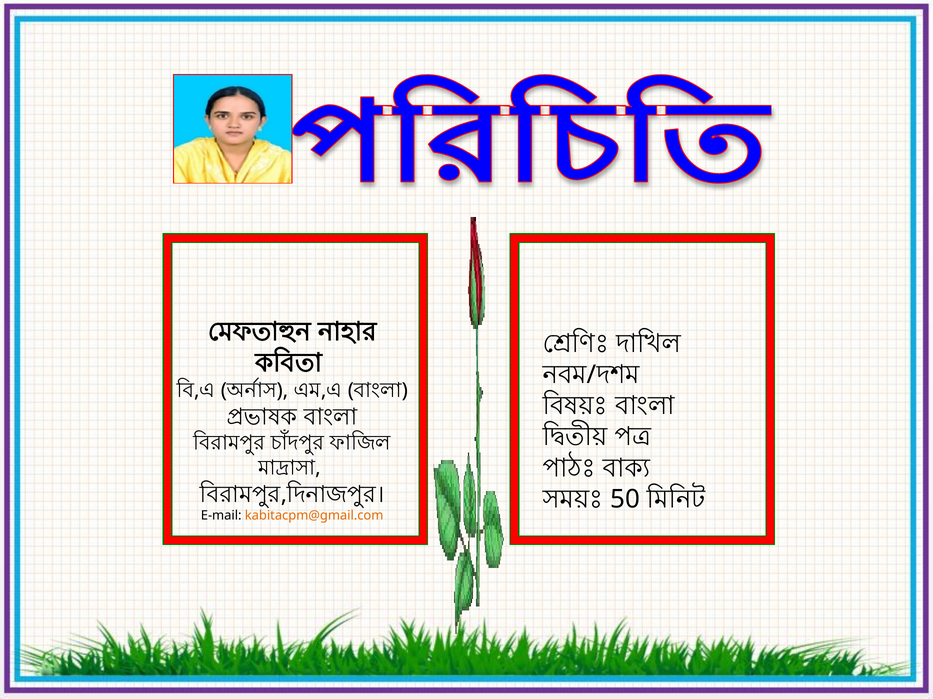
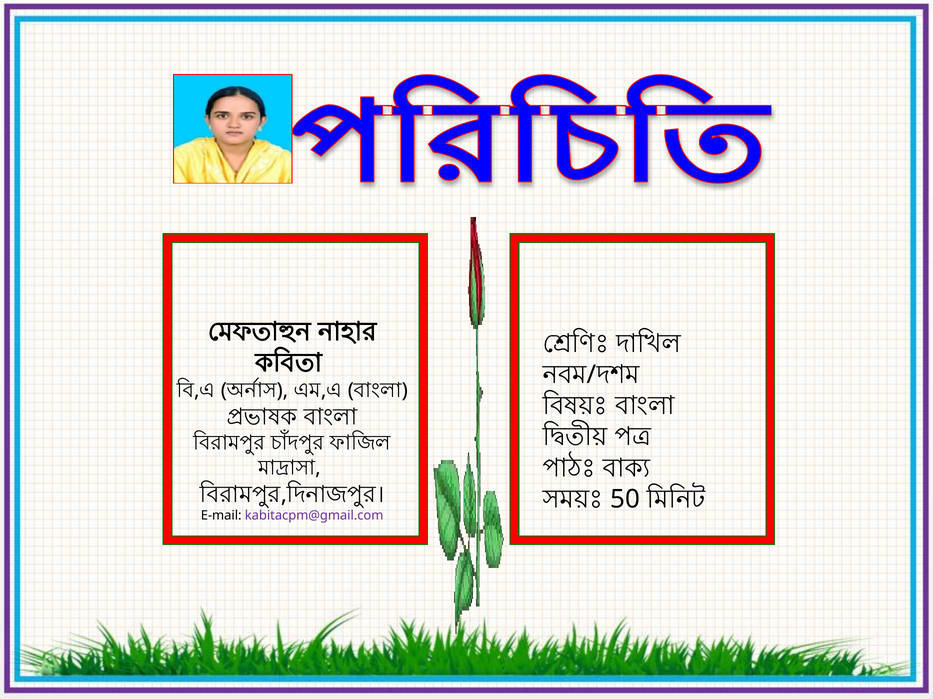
kabitacpm@gmail.com colour: orange -> purple (314, 516)
